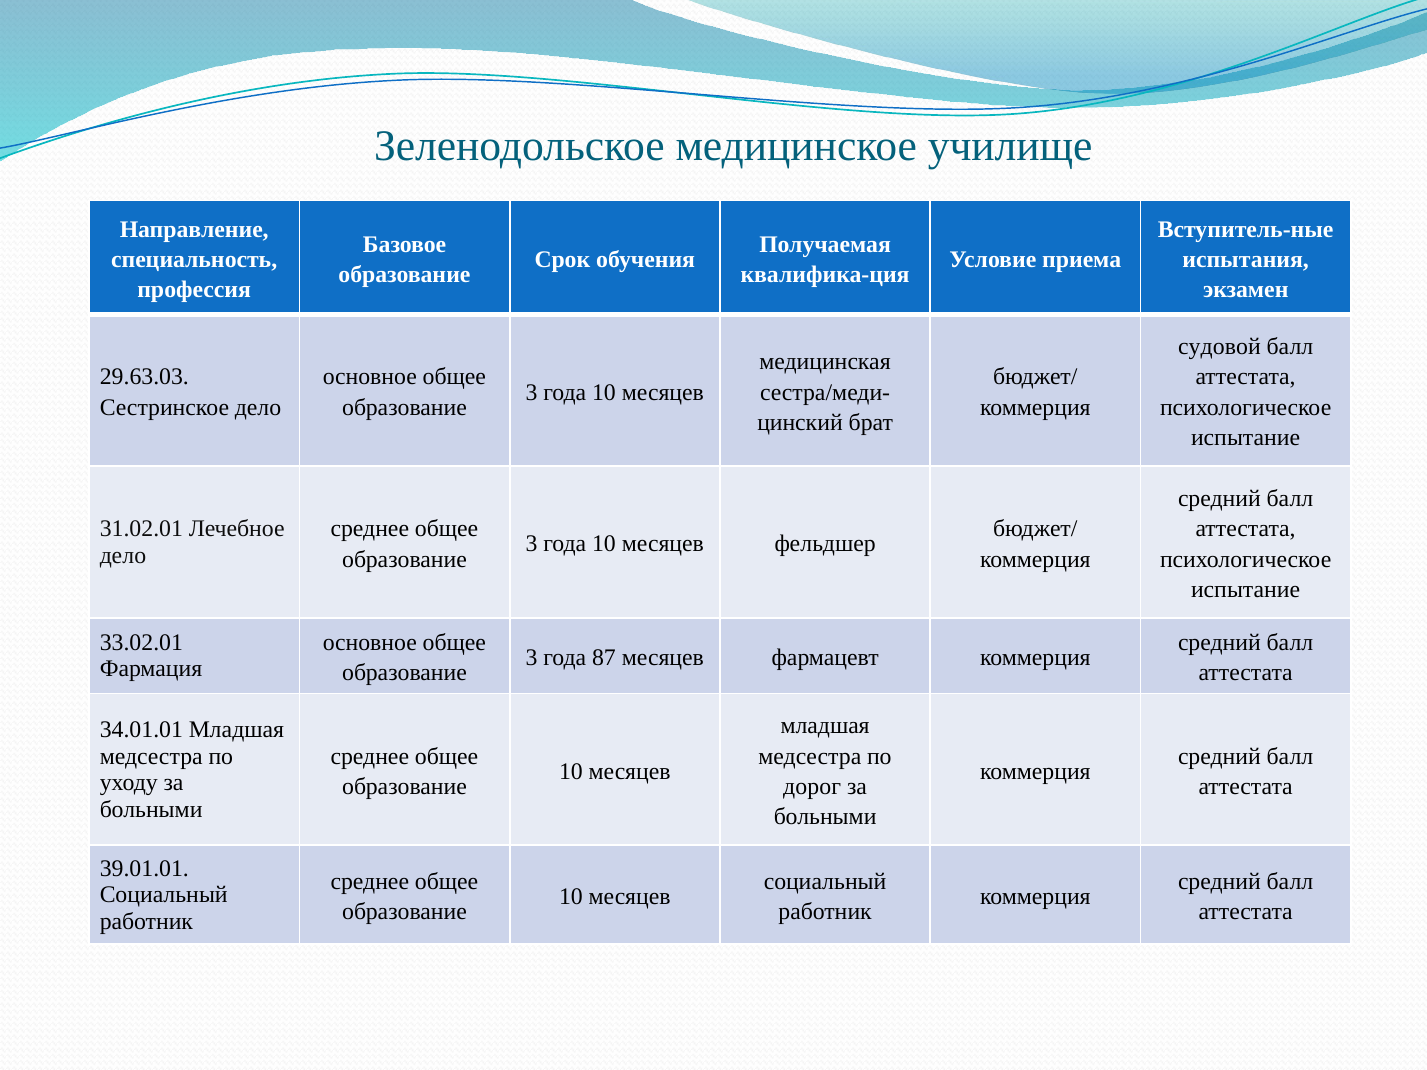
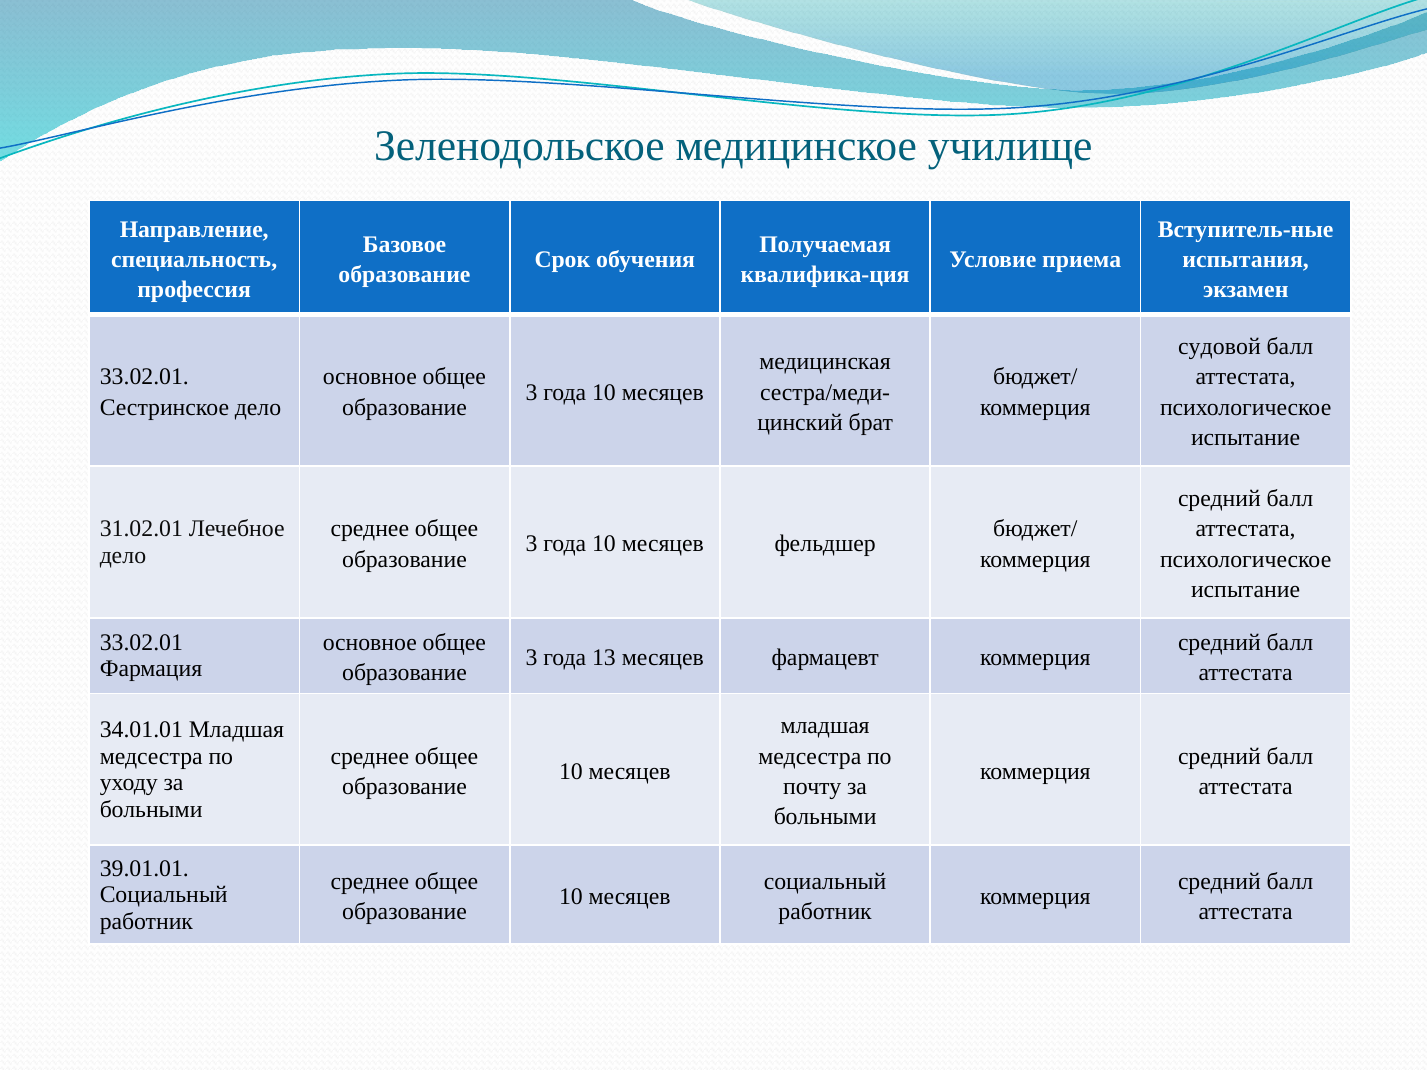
29.63.03: 29.63.03 -> 33.02.01 (144, 377)
87: 87 -> 13 (604, 658)
дорог: дорог -> почту (812, 787)
